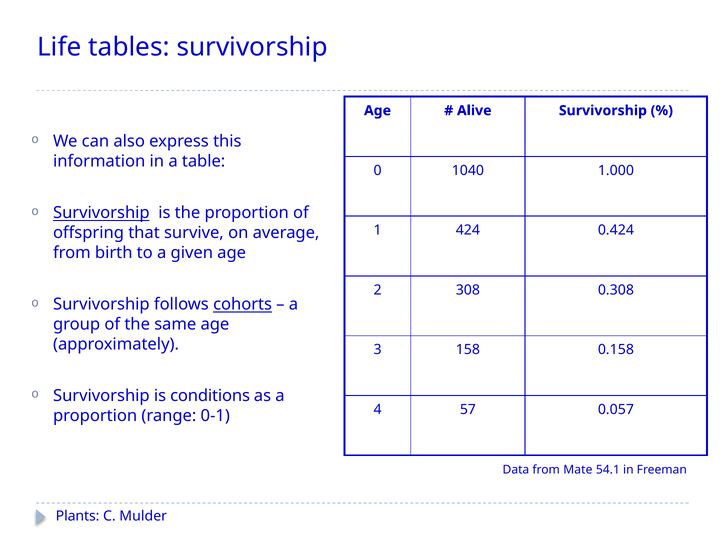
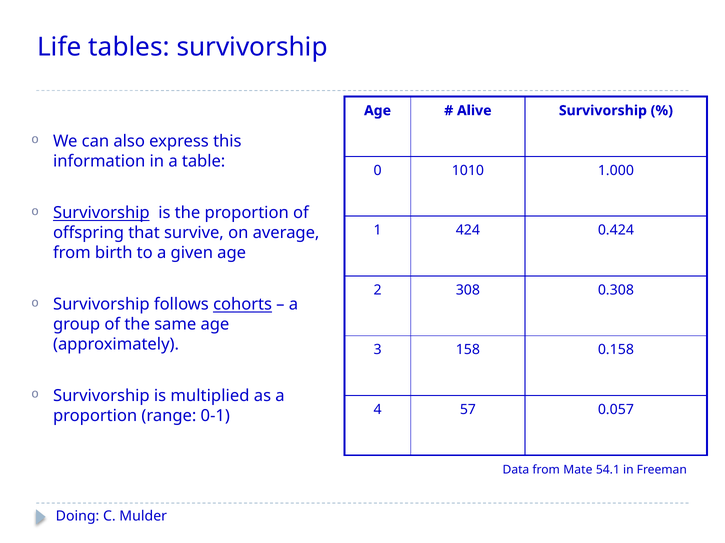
1040: 1040 -> 1010 (468, 171)
conditions: conditions -> multiplied (210, 396)
Plants: Plants -> Doing (78, 517)
